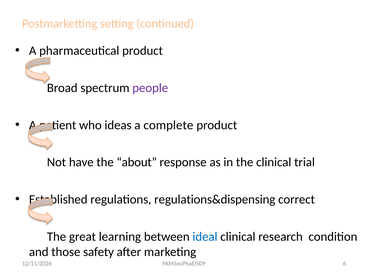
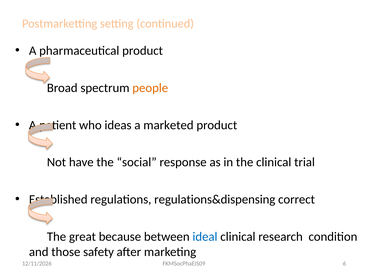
people colour: purple -> orange (150, 88)
complete: complete -> marketed (168, 125)
about: about -> social (137, 162)
learning: learning -> because (120, 237)
